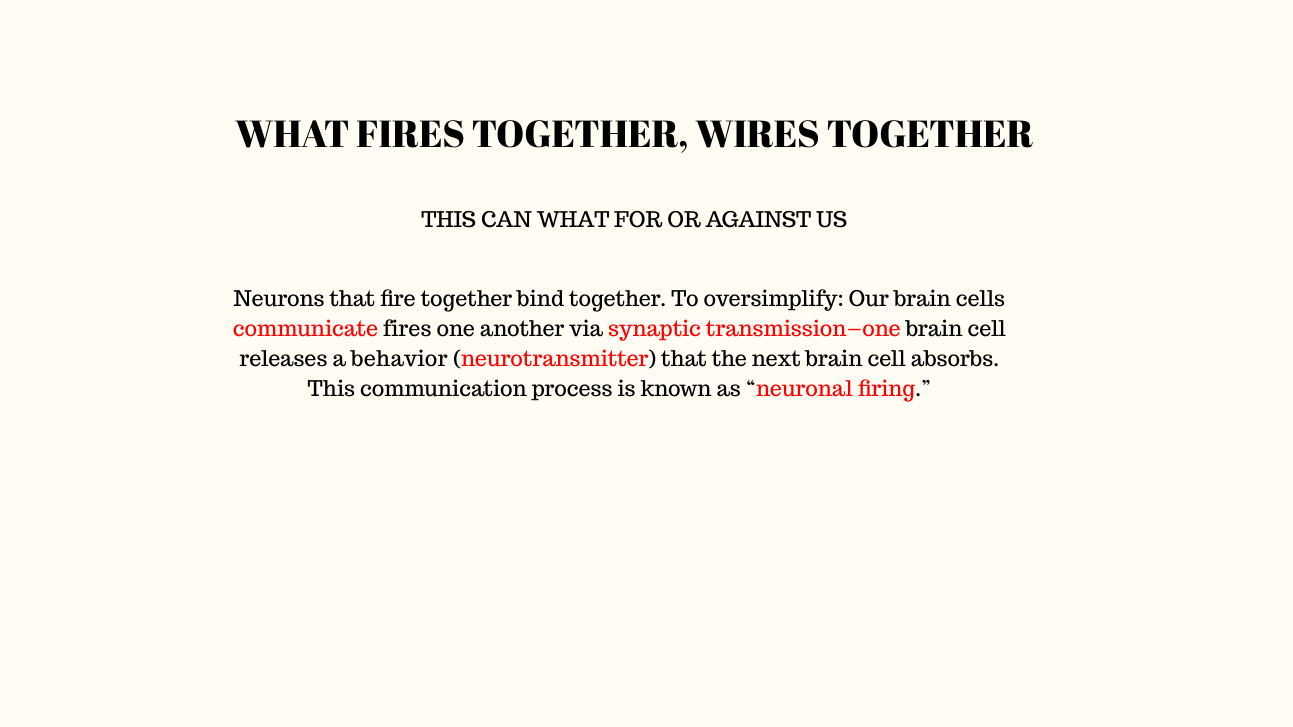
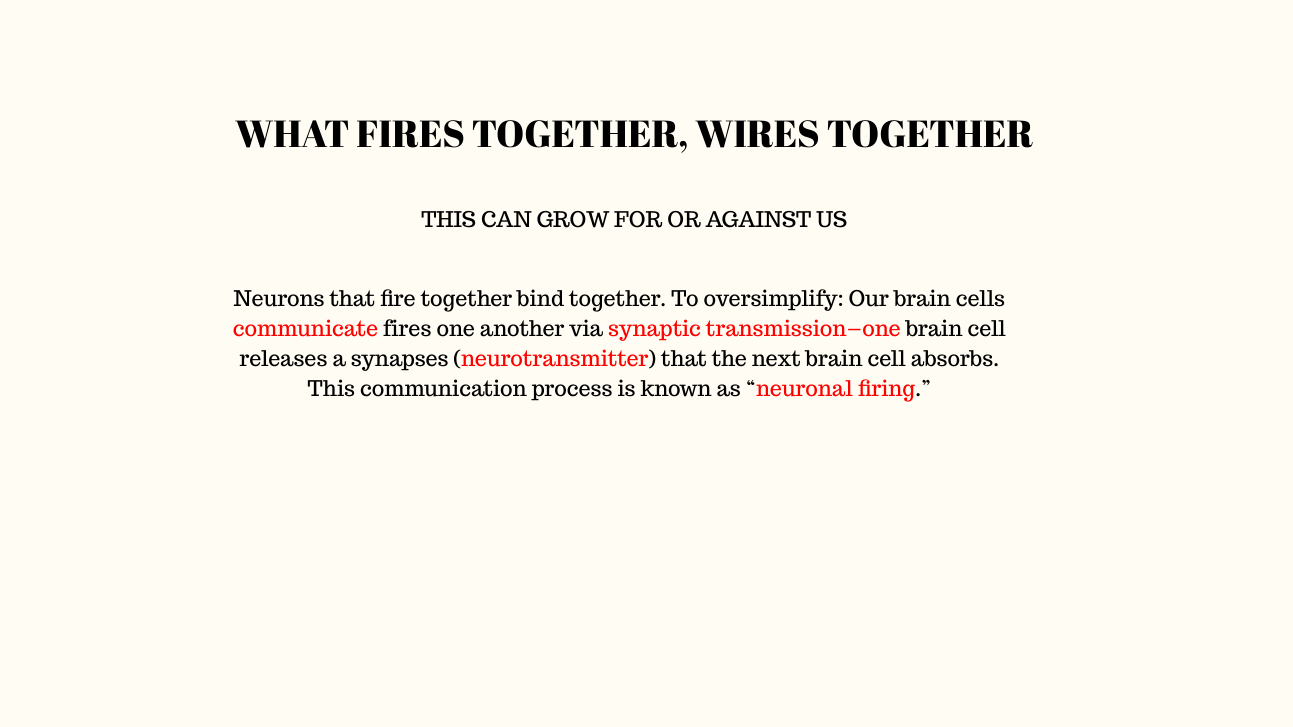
CAN WHAT: WHAT -> GROW (573, 221)
behavior: behavior -> synapses (400, 360)
